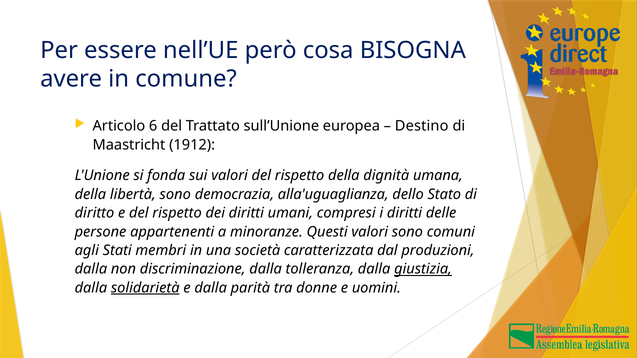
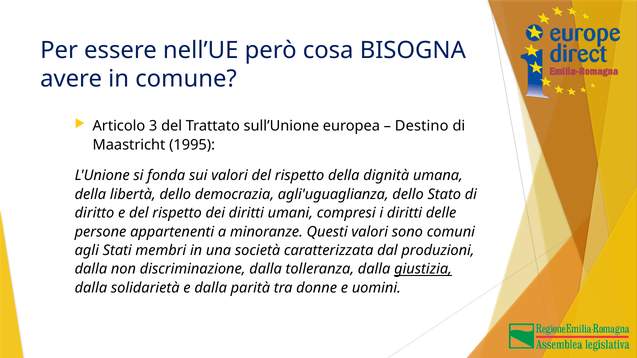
6: 6 -> 3 (153, 126)
1912: 1912 -> 1995 (192, 145)
libertà sono: sono -> dello (175, 194)
alla'uguaglianza: alla'uguaglianza -> agli'uguaglianza (333, 194)
solidarietà underline: present -> none (145, 288)
